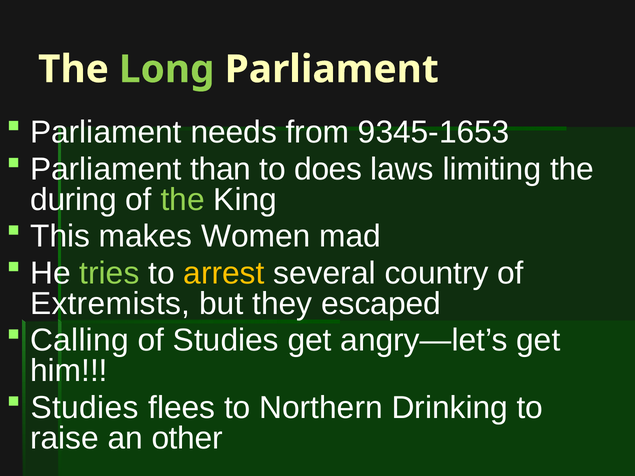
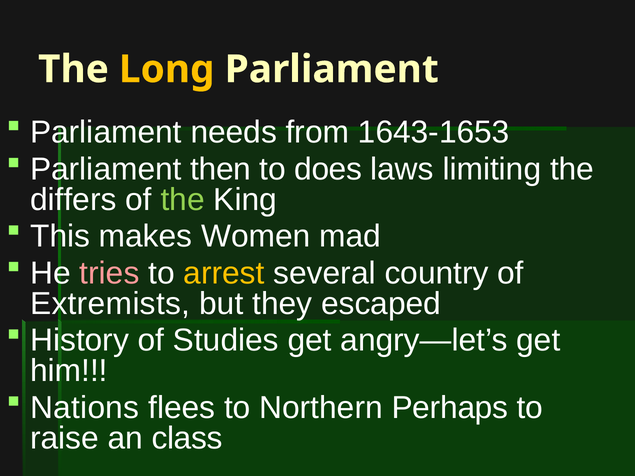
Long colour: light green -> yellow (167, 69)
9345-1653: 9345-1653 -> 1643-1653 (434, 132)
than: than -> then (221, 169)
during: during -> differs (73, 200)
tries colour: light green -> pink (109, 273)
Calling: Calling -> History (80, 341)
Studies: Studies -> Nations (85, 408)
Drinking: Drinking -> Perhaps (450, 408)
other: other -> class (187, 438)
